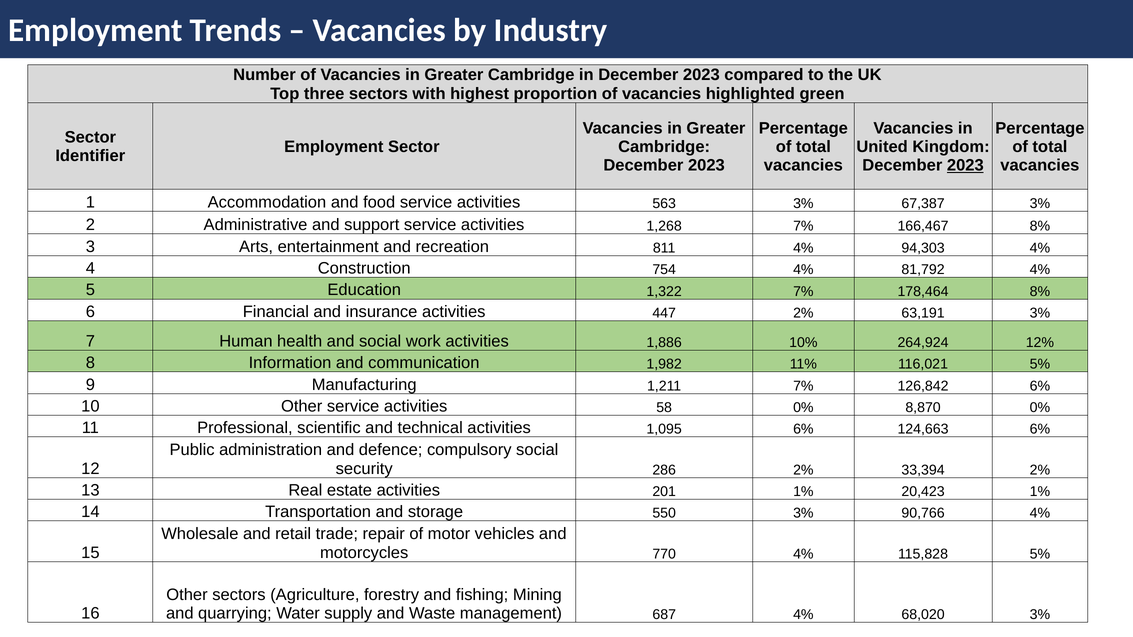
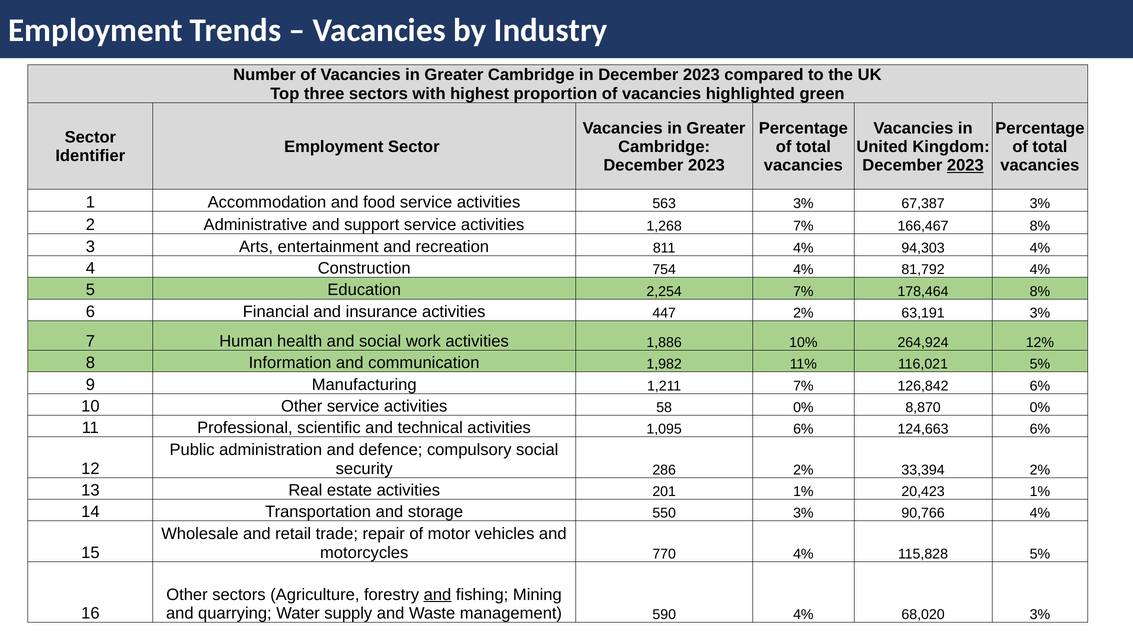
1,322: 1,322 -> 2,254 (664, 292)
and underline: none -> present (437, 595)
687: 687 -> 590 (664, 615)
